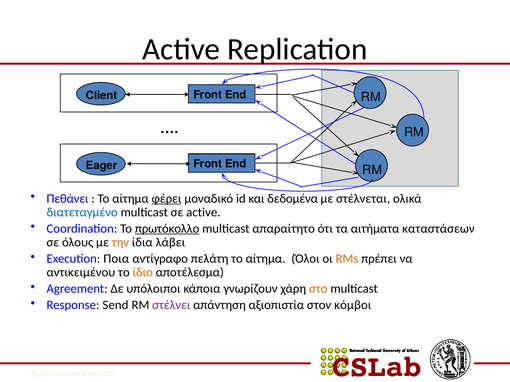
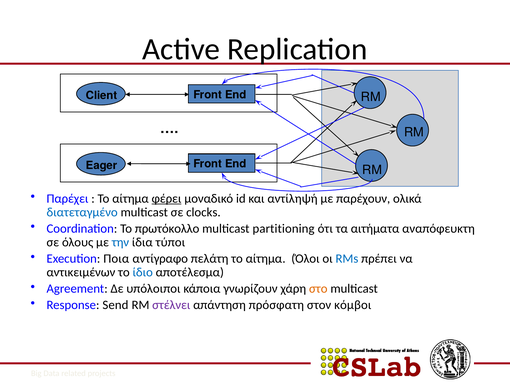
Πεθάνει: Πεθάνει -> Παρέχει (67, 199)
δεδομένα: δεδομένα -> αντίληψή (293, 199)
στέλνεται: στέλνεται -> παρέχουν (363, 199)
σε active: active -> clocks (203, 213)
πρωτόκολλο underline: present -> none (167, 229)
απαραίτητο: απαραίτητο -> partitioning (284, 229)
καταστάσεων: καταστάσεων -> αναπόφευκτη (439, 229)
την colour: orange -> blue (120, 243)
λάβει: λάβει -> τύποι (170, 243)
RMs colour: orange -> blue (347, 259)
αντικειμένου: αντικειμένου -> αντικειμένων (81, 273)
ίδιο colour: orange -> blue (143, 273)
αξιοπιστία: αξιοπιστία -> πρόσφατη (276, 305)
